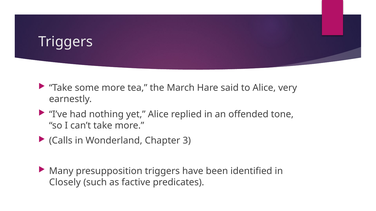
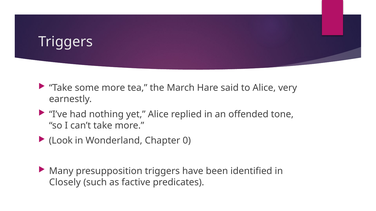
Calls: Calls -> Look (61, 141)
3: 3 -> 0 (187, 141)
